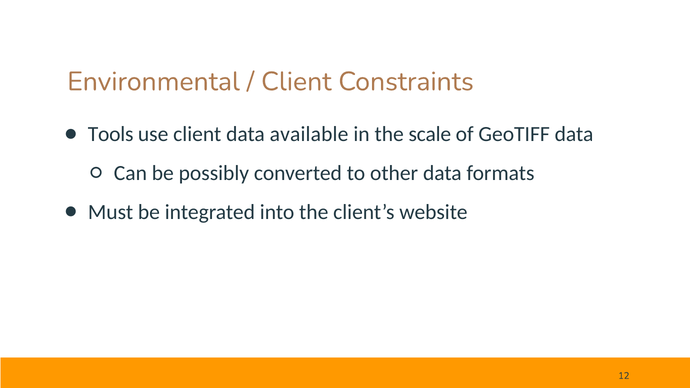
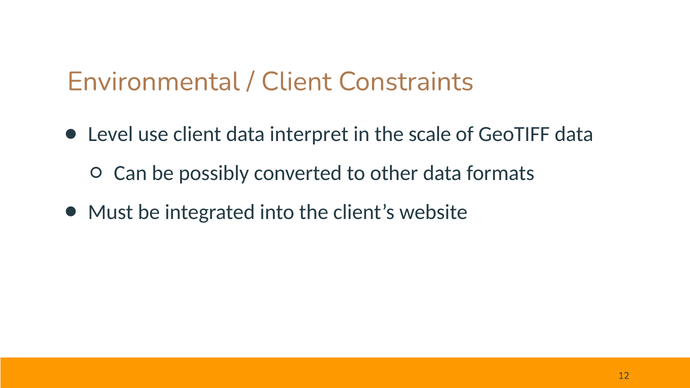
Tools: Tools -> Level (111, 134)
available: available -> interpret (309, 134)
